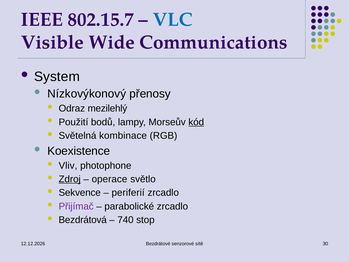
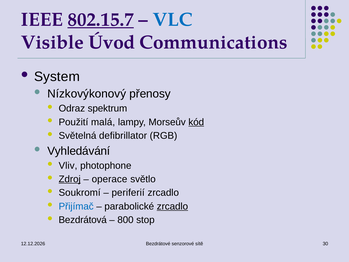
802.15.7 underline: none -> present (101, 20)
Wide: Wide -> Úvod (112, 42)
mezilehlý: mezilehlý -> spektrum (107, 108)
bodů: bodů -> malá (103, 122)
kombinace: kombinace -> defibrillator (123, 136)
Koexistence: Koexistence -> Vyhledávání (79, 151)
Sekvence: Sekvence -> Soukromí (80, 193)
Přijímač colour: purple -> blue (76, 206)
zrcadlo underline: none -> present (172, 206)
740: 740 -> 800 (125, 220)
